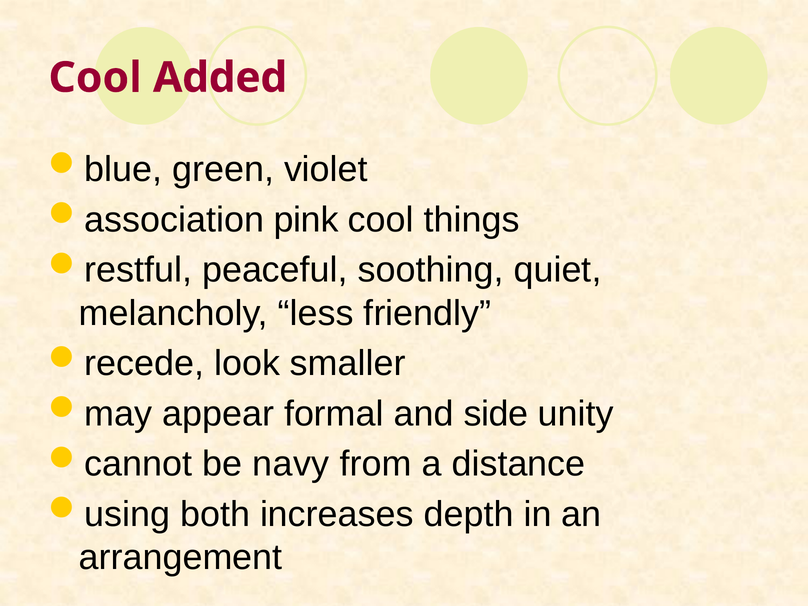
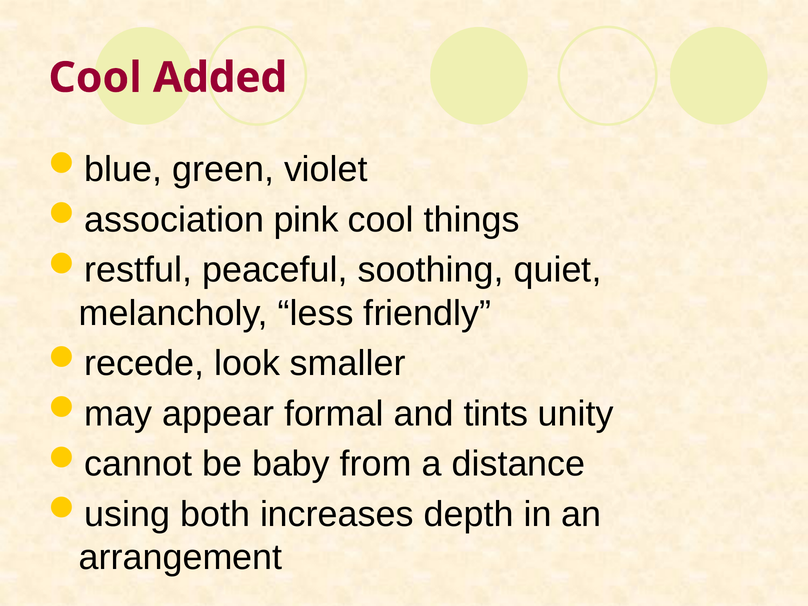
side: side -> tints (496, 414)
navy: navy -> baby (291, 464)
